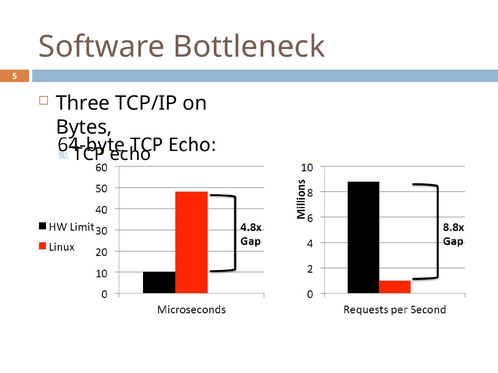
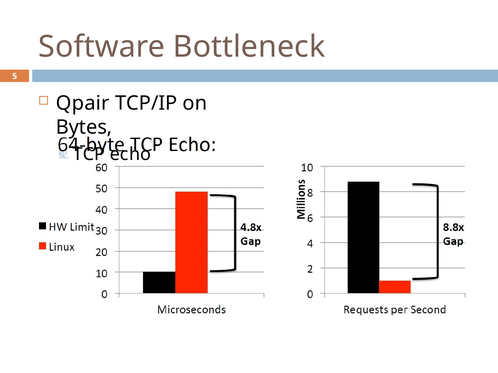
Three: Three -> Qpair (83, 103)
